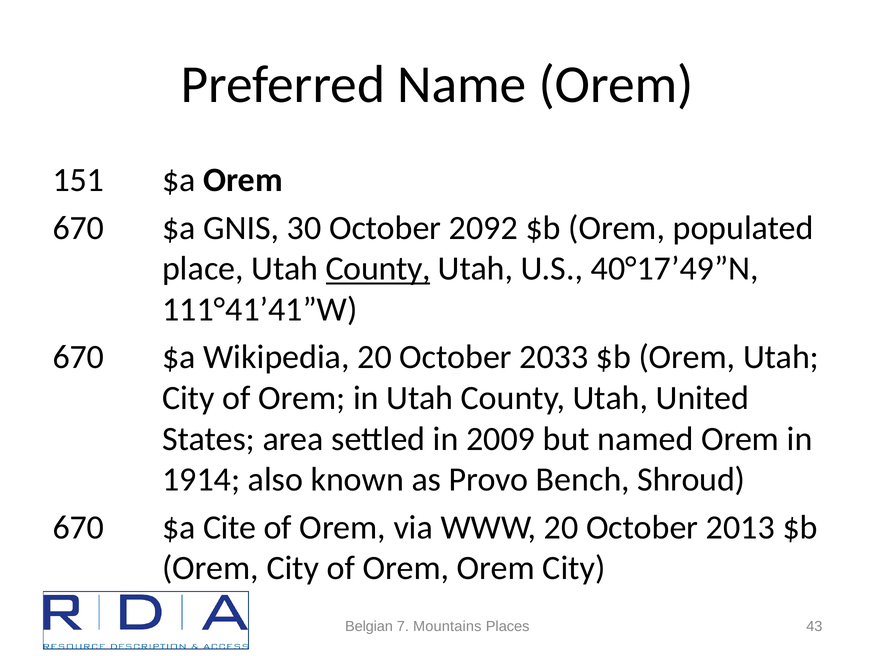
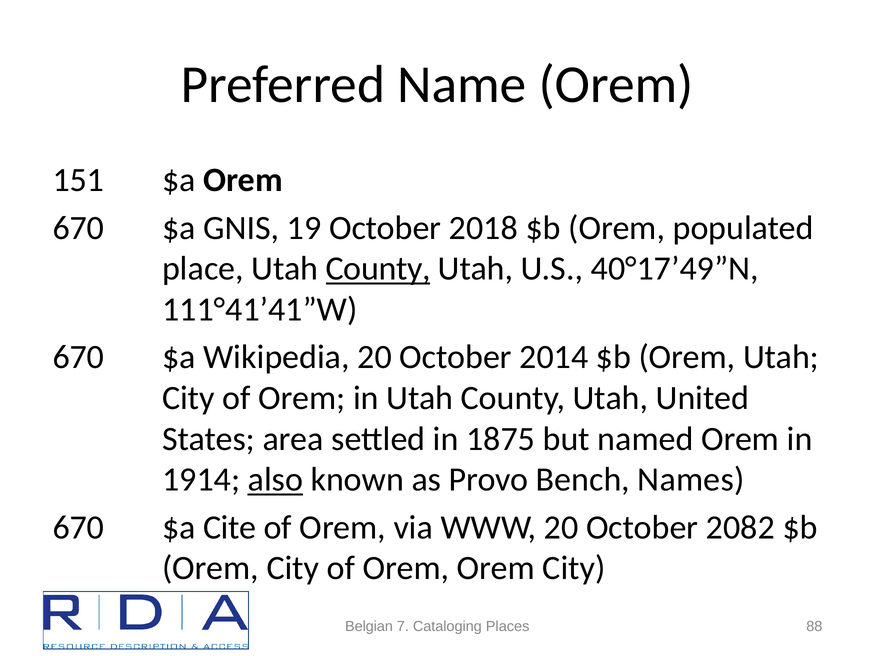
30: 30 -> 19 (304, 228)
2092: 2092 -> 2018 (483, 228)
2033: 2033 -> 2014 (554, 357)
2009: 2009 -> 1875 (501, 439)
also underline: none -> present (275, 480)
Shroud: Shroud -> Names (691, 480)
2013: 2013 -> 2082 (740, 528)
Mountains: Mountains -> Cataloging (447, 627)
43: 43 -> 88 (814, 627)
